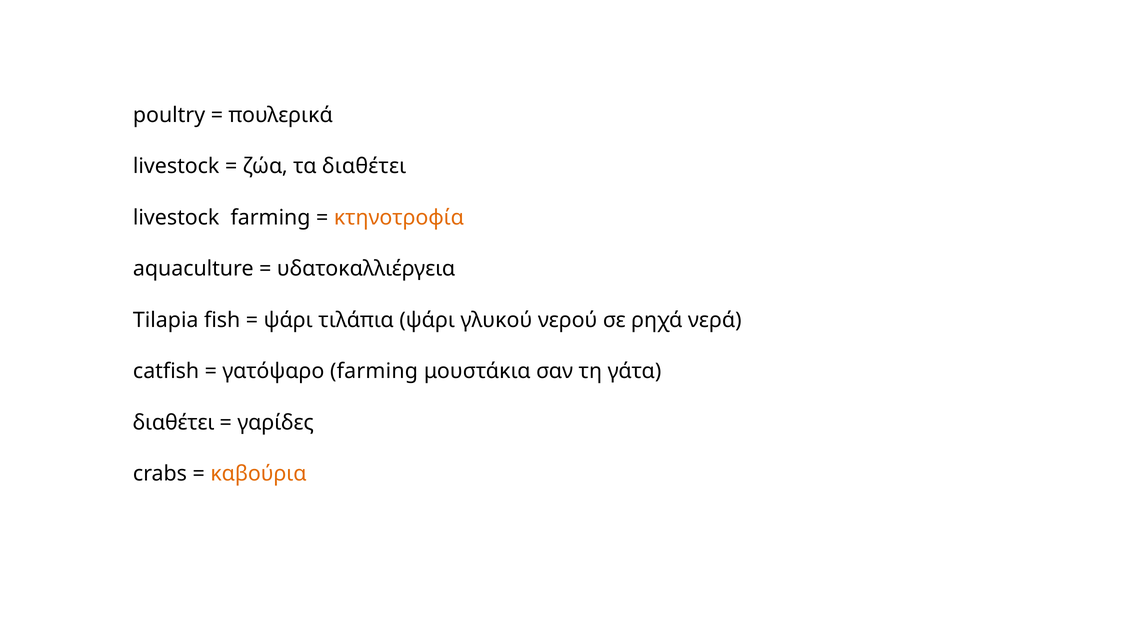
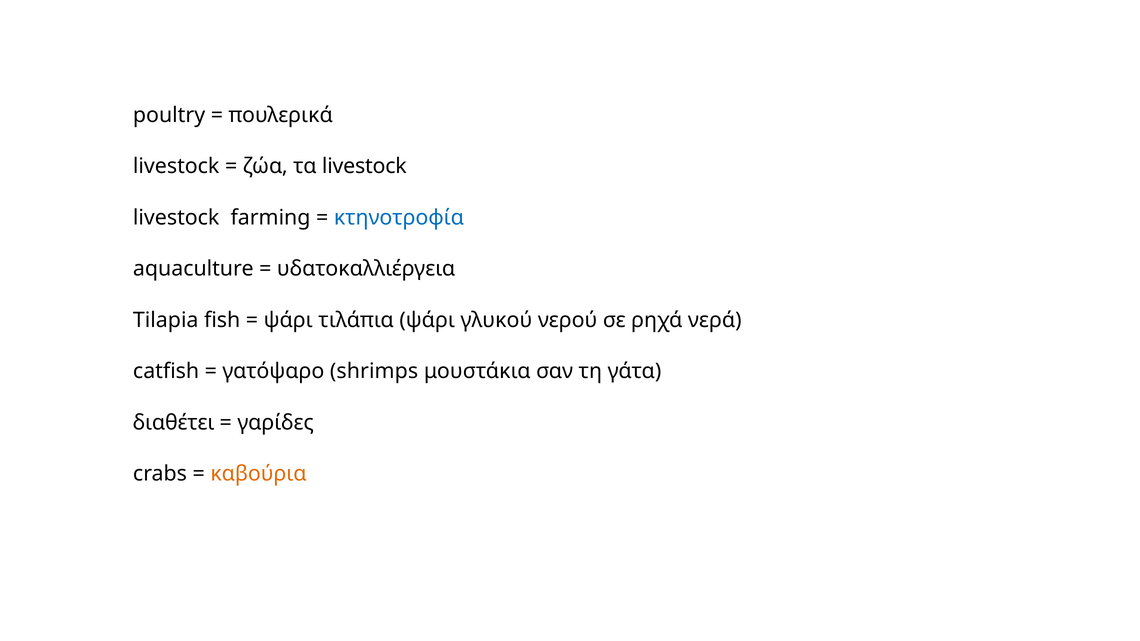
τα διαθέτει: διαθέτει -> livestock (364, 166)
κτηνοτροφία colour: orange -> blue (399, 218)
γατόψαρο farming: farming -> shrimps (374, 371)
